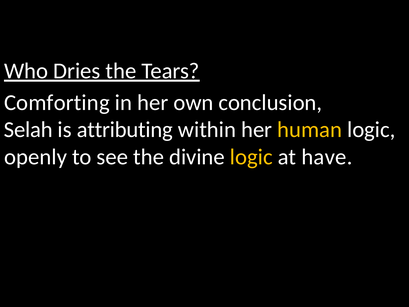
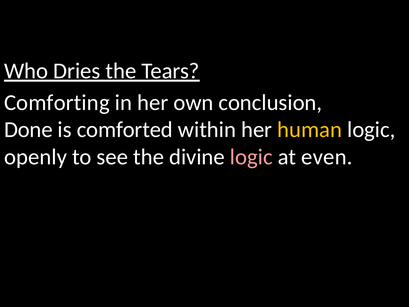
Selah: Selah -> Done (28, 130)
attributing: attributing -> comforted (125, 130)
logic colour: yellow -> pink (251, 157)
have: have -> even (327, 157)
